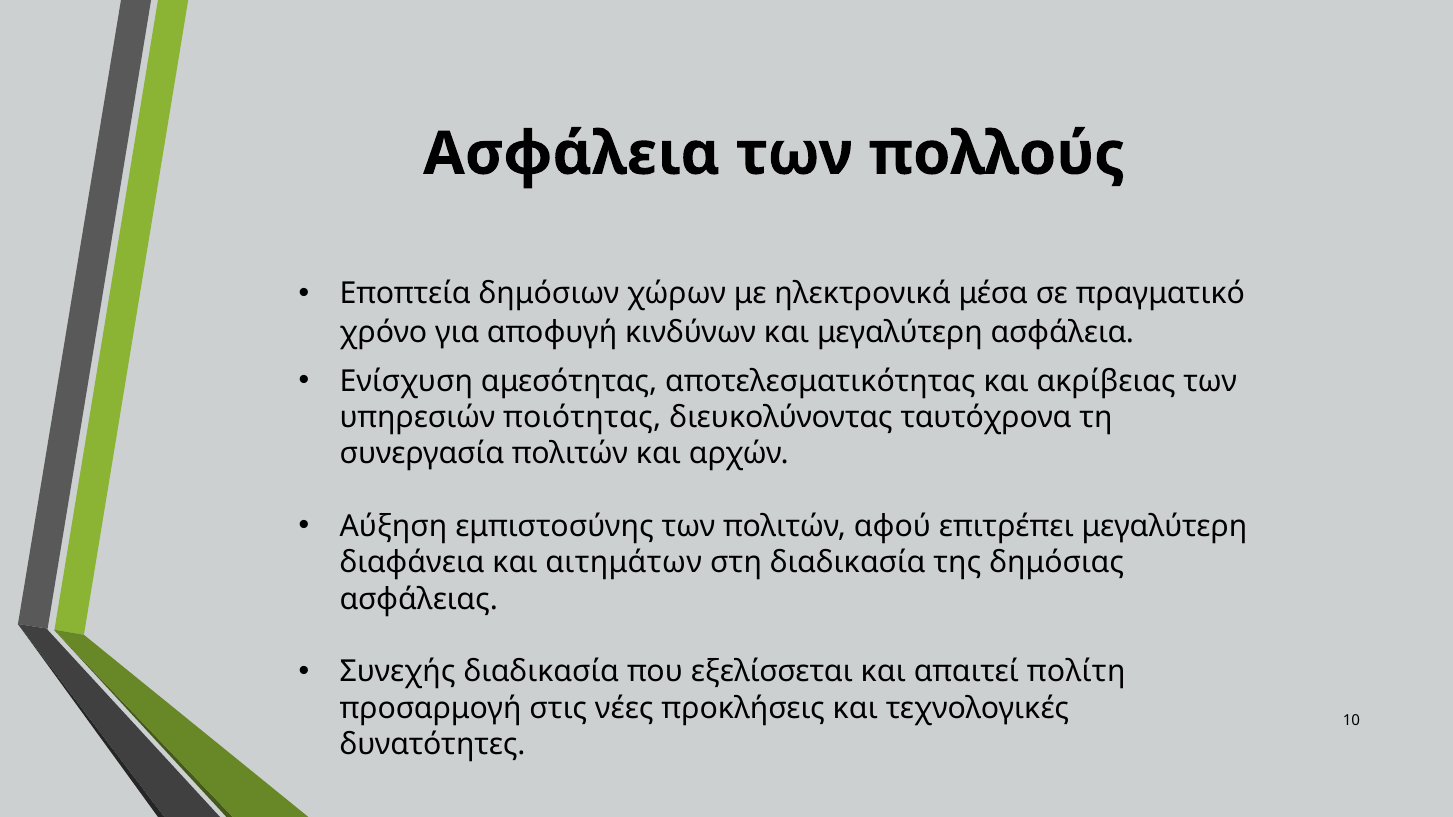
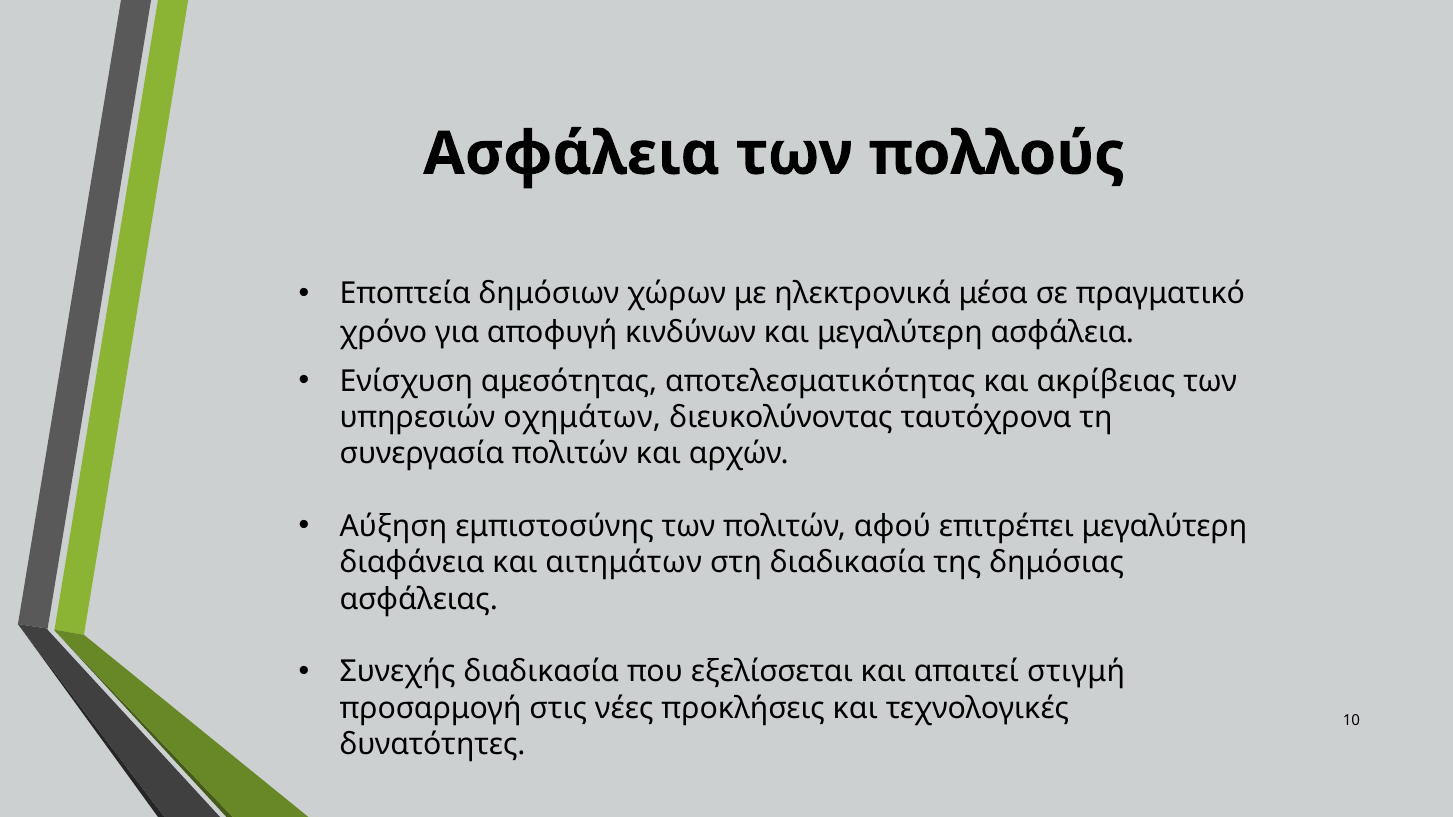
ποιότητας: ποιότητας -> οχημάτων (582, 418)
πολίτη: πολίτη -> στιγμή (1076, 672)
